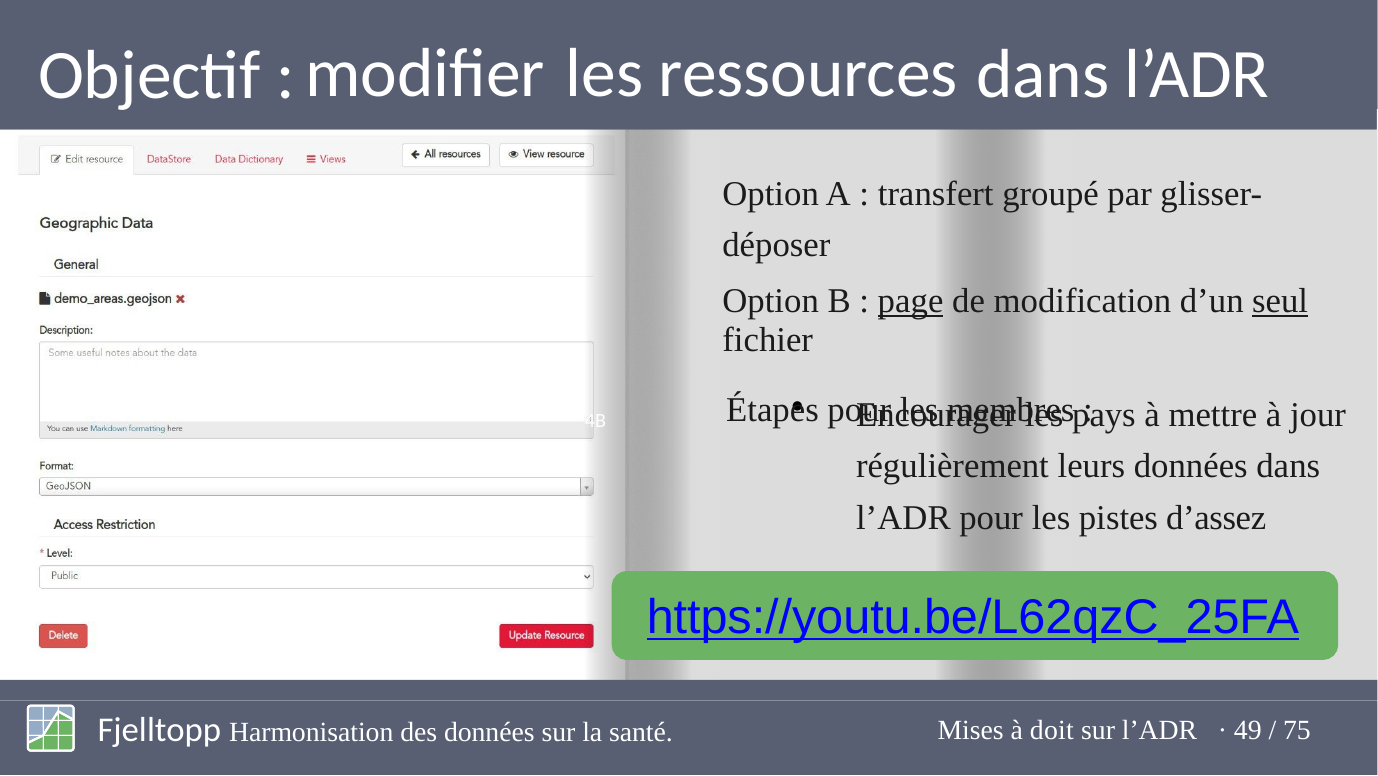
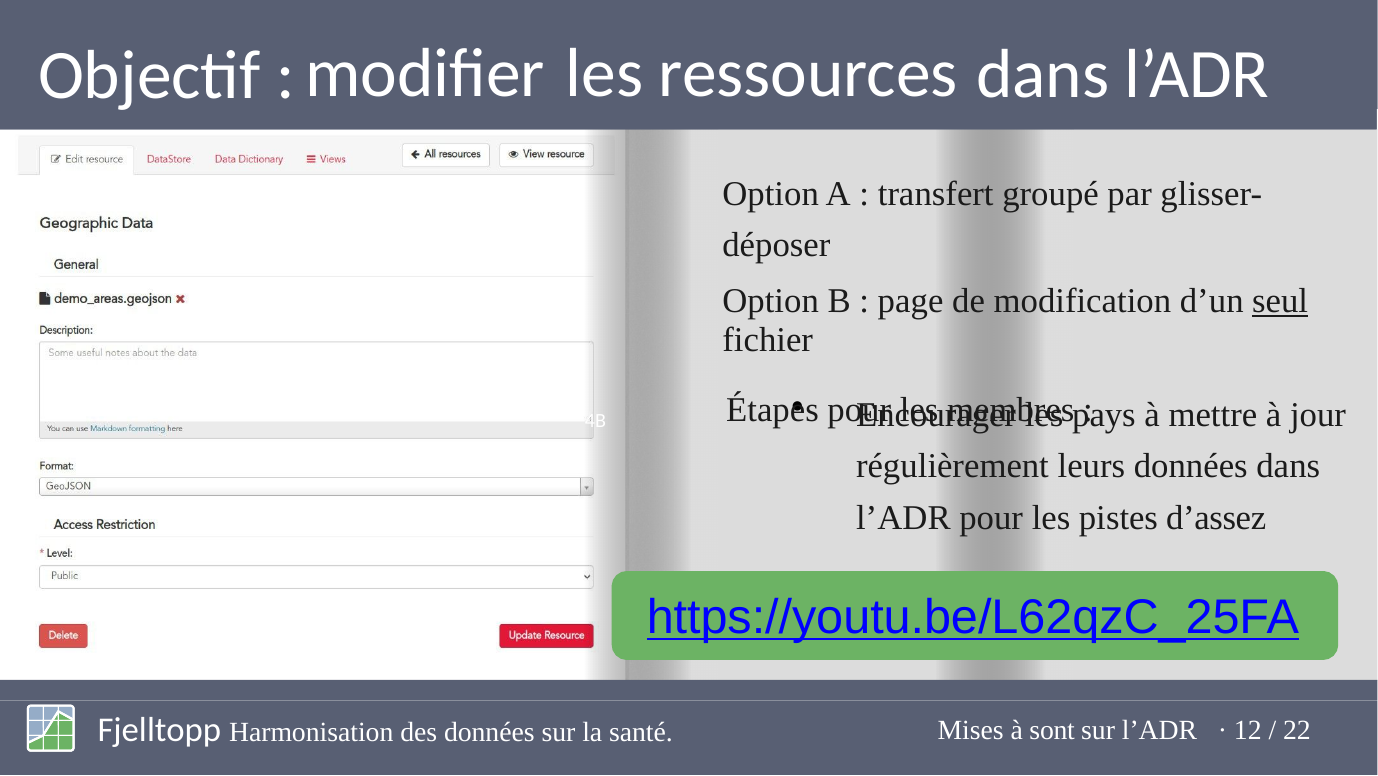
page underline: present -> none (911, 301)
doit: doit -> sont (1052, 731)
49: 49 -> 12 (1248, 731)
75: 75 -> 22 (1297, 731)
